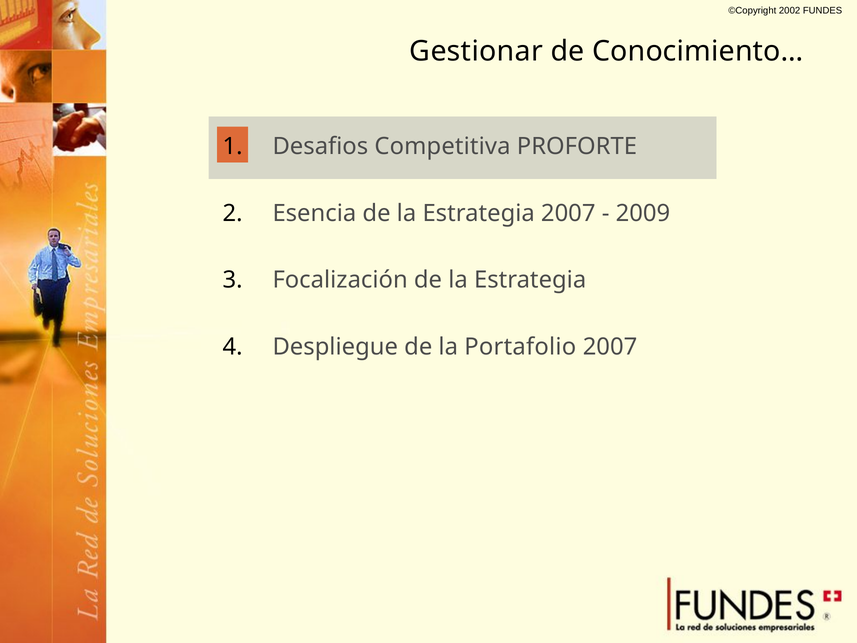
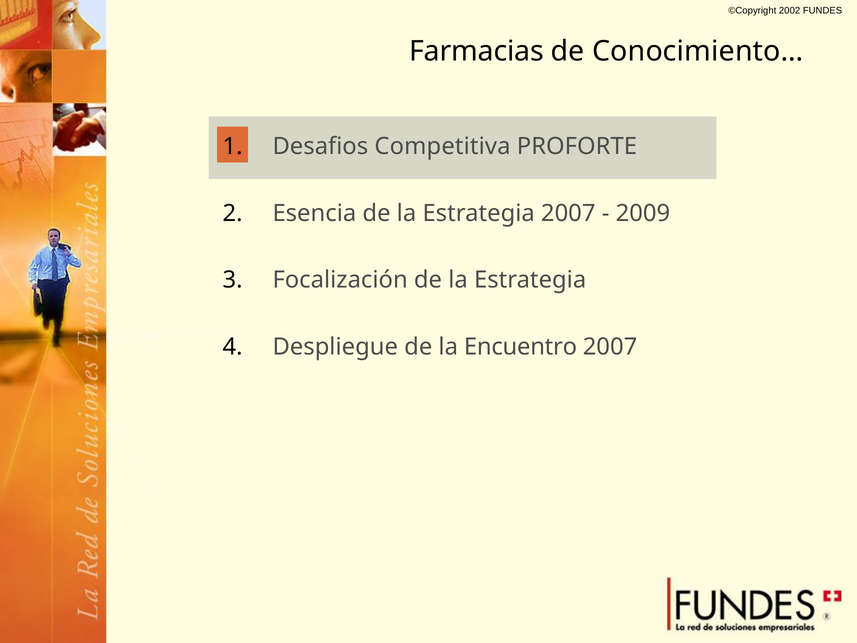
Gestionar: Gestionar -> Farmacias (476, 52)
Portafolio: Portafolio -> Encuentro (521, 347)
